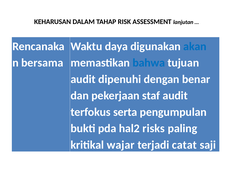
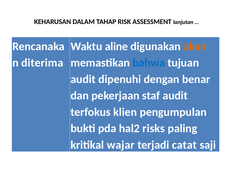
daya: daya -> aline (116, 46)
akan colour: blue -> orange (195, 46)
bersama: bersama -> diterima (42, 63)
serta: serta -> klien (125, 112)
